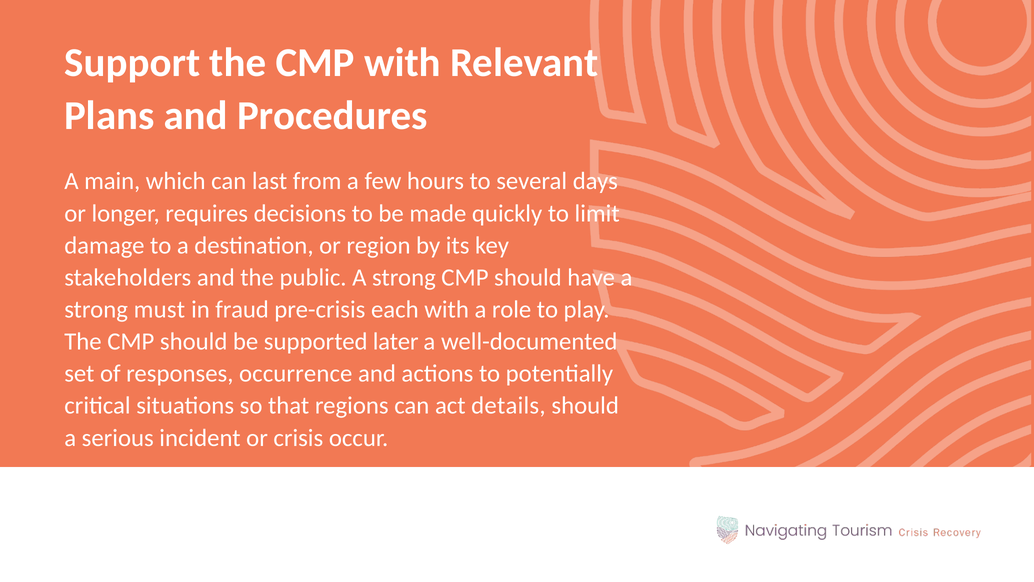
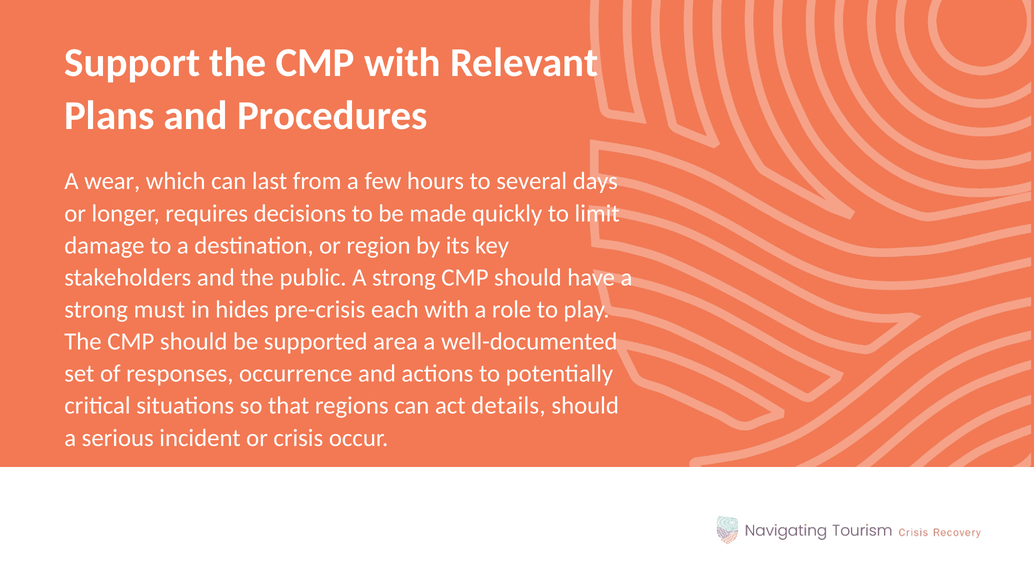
main: main -> wear (112, 181)
fraud: fraud -> hides (242, 309)
later: later -> area (396, 341)
